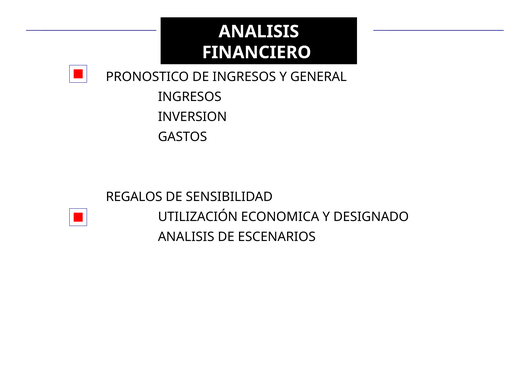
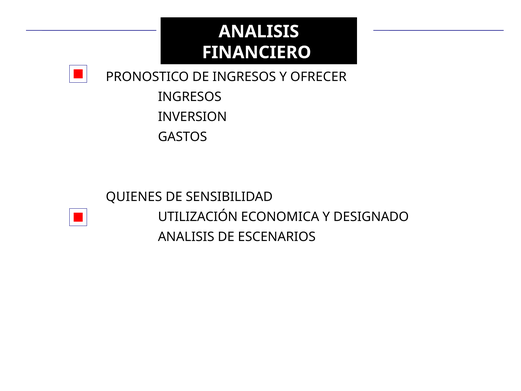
GENERAL: GENERAL -> OFRECER (318, 77)
REGALOS: REGALOS -> QUIENES (134, 197)
